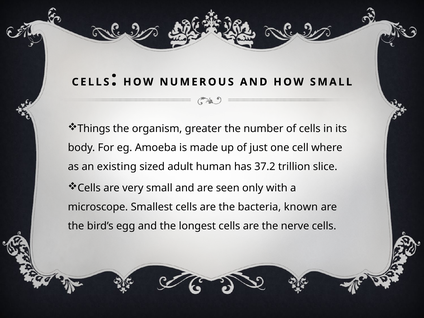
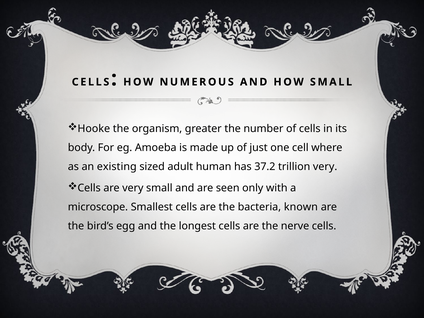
Things: Things -> Hooke (94, 129)
trillion slice: slice -> very (325, 167)
